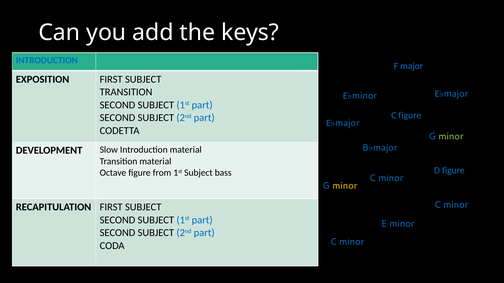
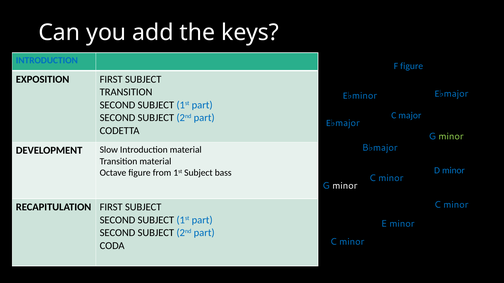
F major: major -> figure (412, 66)
C figure: figure -> major (410, 116)
D figure: figure -> minor (453, 171)
minor colour: yellow -> white (345, 186)
